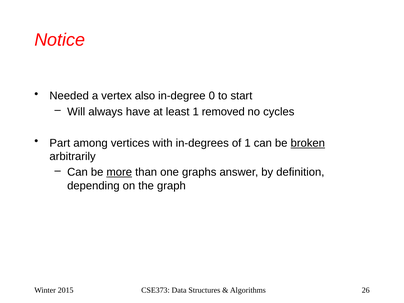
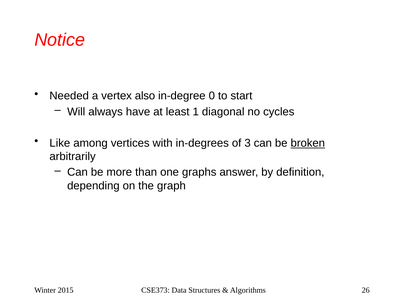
removed: removed -> diagonal (223, 112)
Part: Part -> Like (60, 143)
of 1: 1 -> 3 (248, 143)
more underline: present -> none (119, 172)
